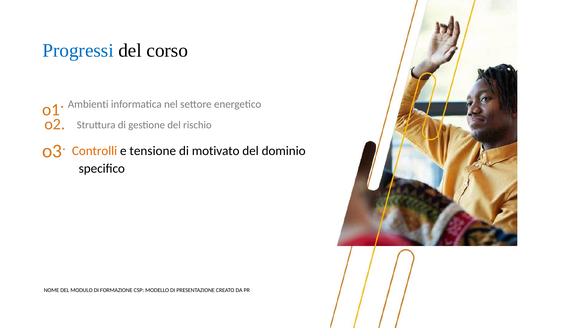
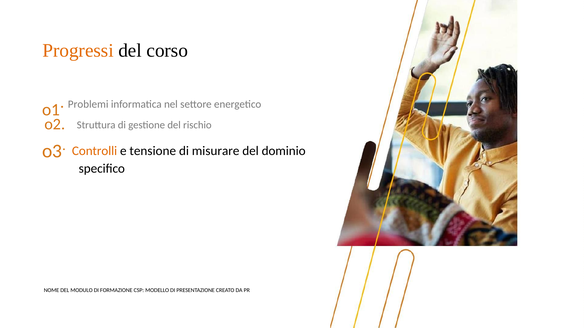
Progressi colour: blue -> orange (78, 51)
Ambienti: Ambienti -> Problemi (88, 104)
motivato: motivato -> misurare (216, 151)
